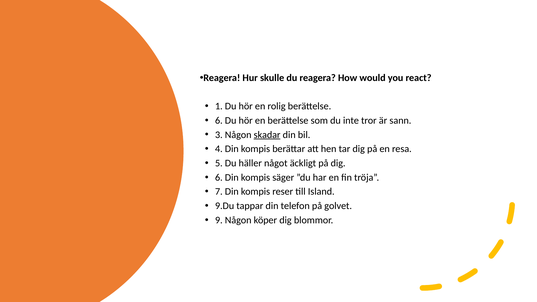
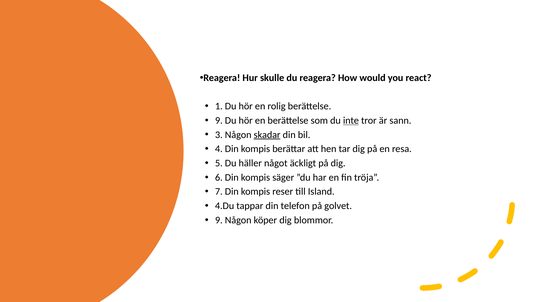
6: 6 -> 9 (219, 120)
inte underline: none -> present (351, 120)
9.Du: 9.Du -> 4.Du (225, 206)
